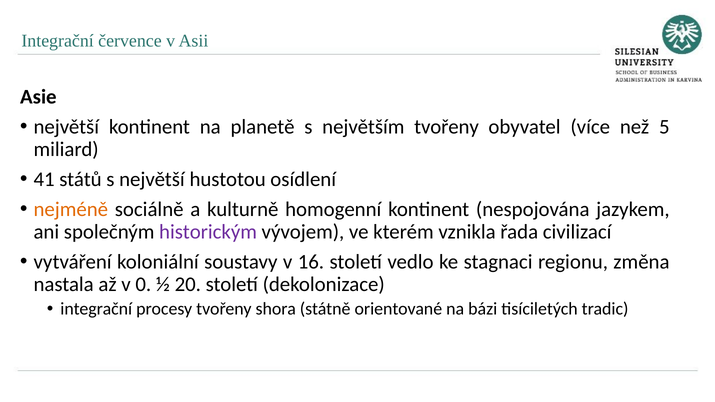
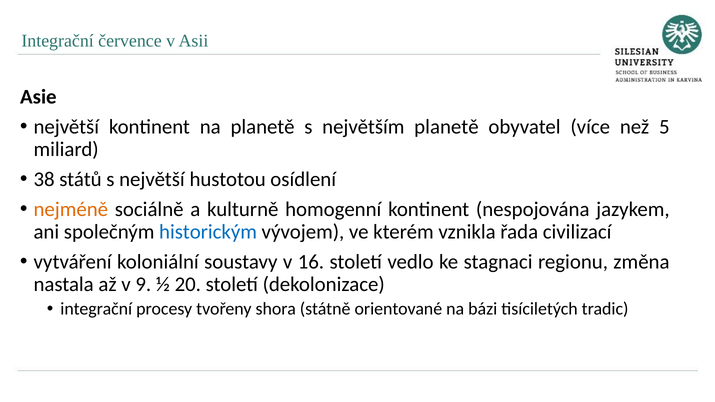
největším tvořeny: tvořeny -> planetě (446, 127)
41: 41 -> 38 (44, 179)
historickým colour: purple -> blue (208, 232)
0: 0 -> 9 (143, 285)
